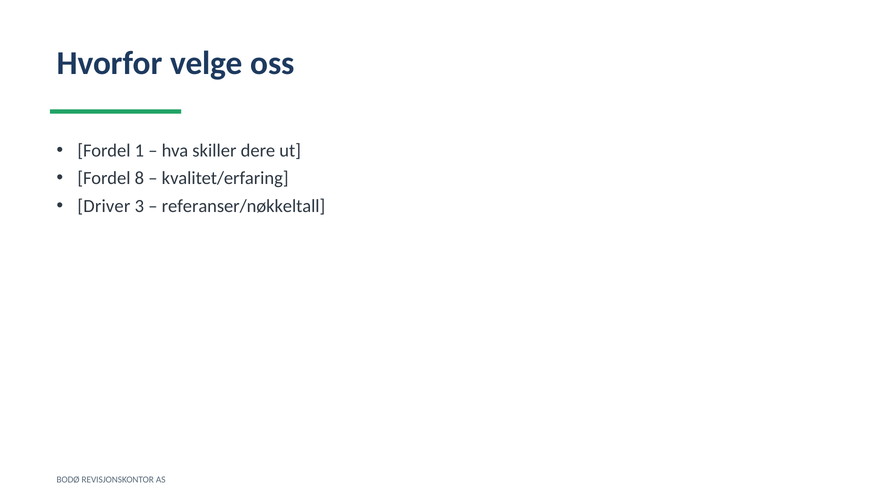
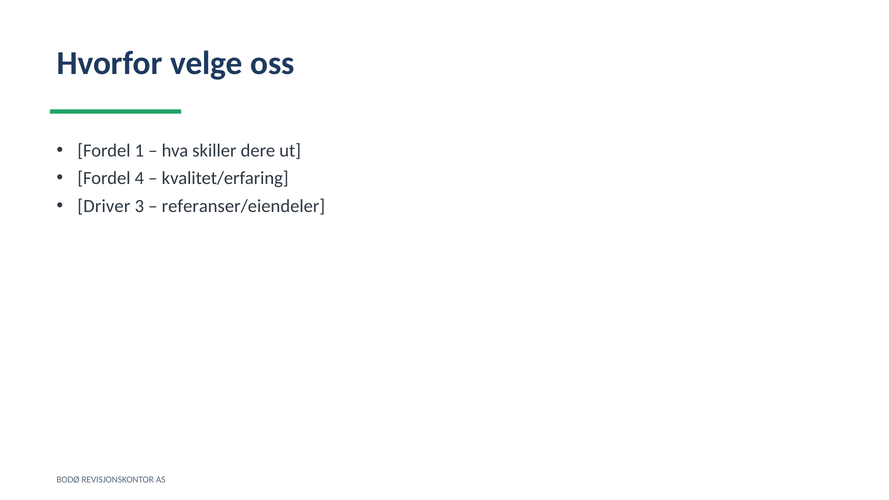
8: 8 -> 4 (139, 178)
referanser/nøkkeltall: referanser/nøkkeltall -> referanser/eiendeler (243, 206)
